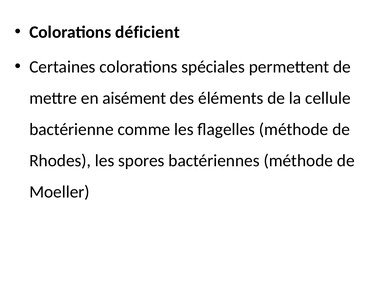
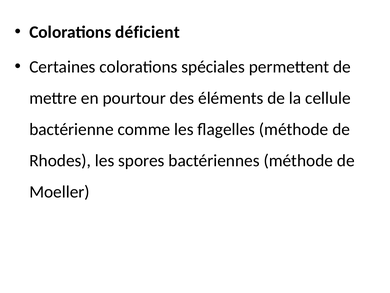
aisément: aisément -> pourtour (134, 98)
